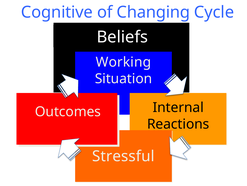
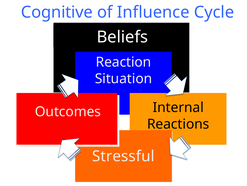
Changing: Changing -> Influence (153, 12)
Working: Working -> Reaction (124, 62)
